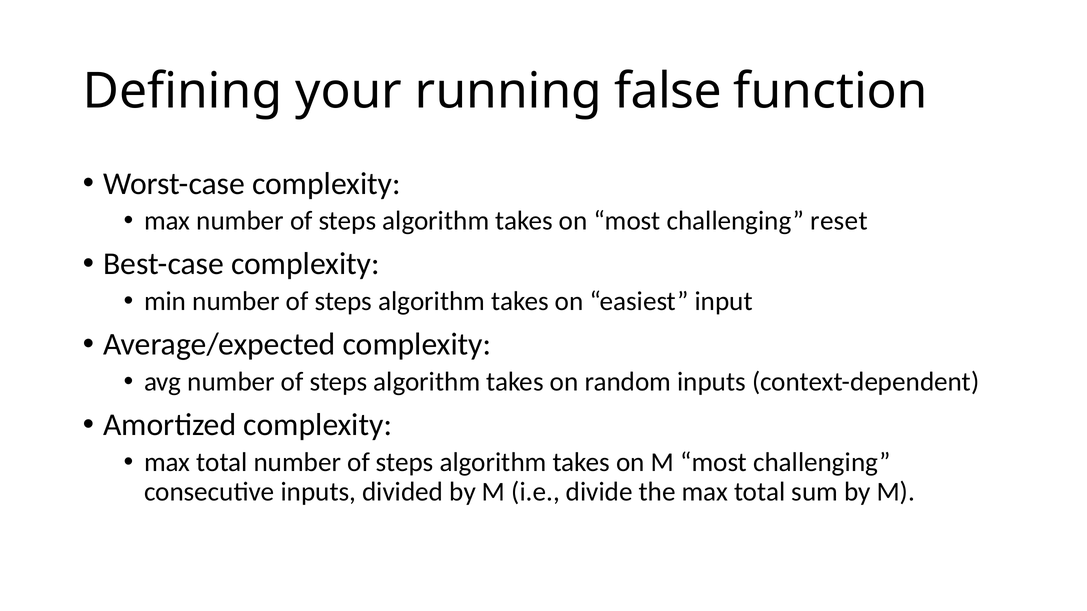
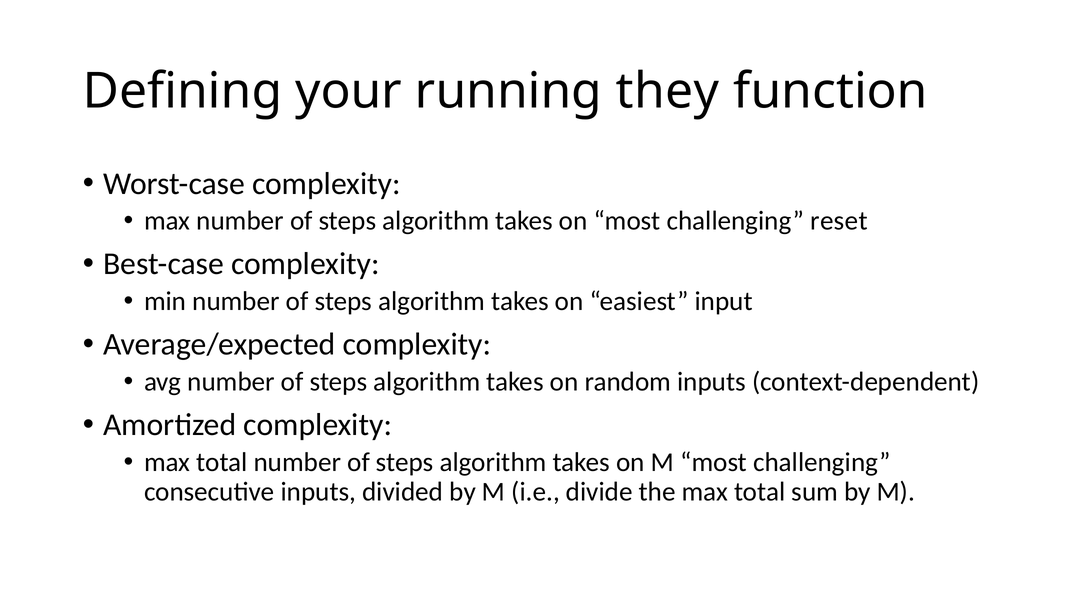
false: false -> they (668, 91)
